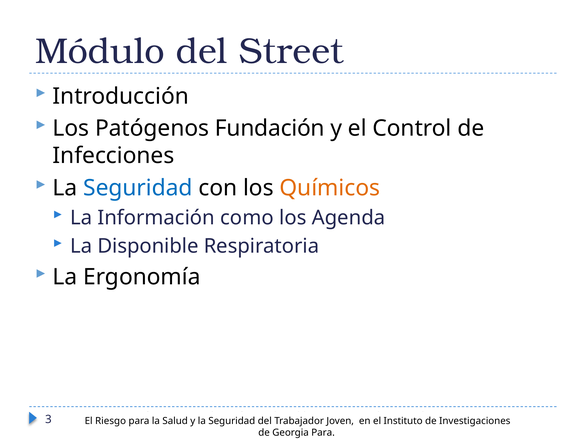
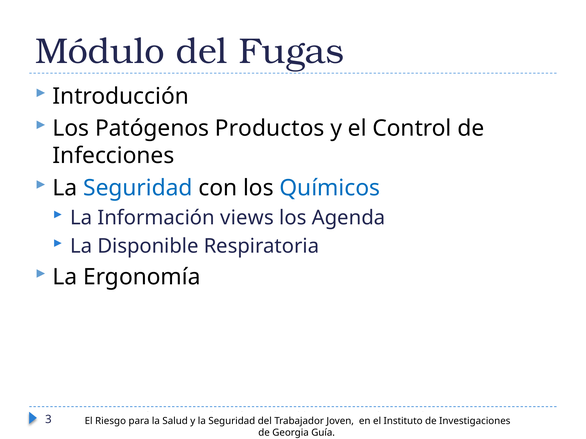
Street: Street -> Fugas (292, 51)
Fundación: Fundación -> Productos (270, 129)
Químicos colour: orange -> blue (330, 188)
como: como -> views (247, 218)
Georgia Para: Para -> Guía (323, 433)
